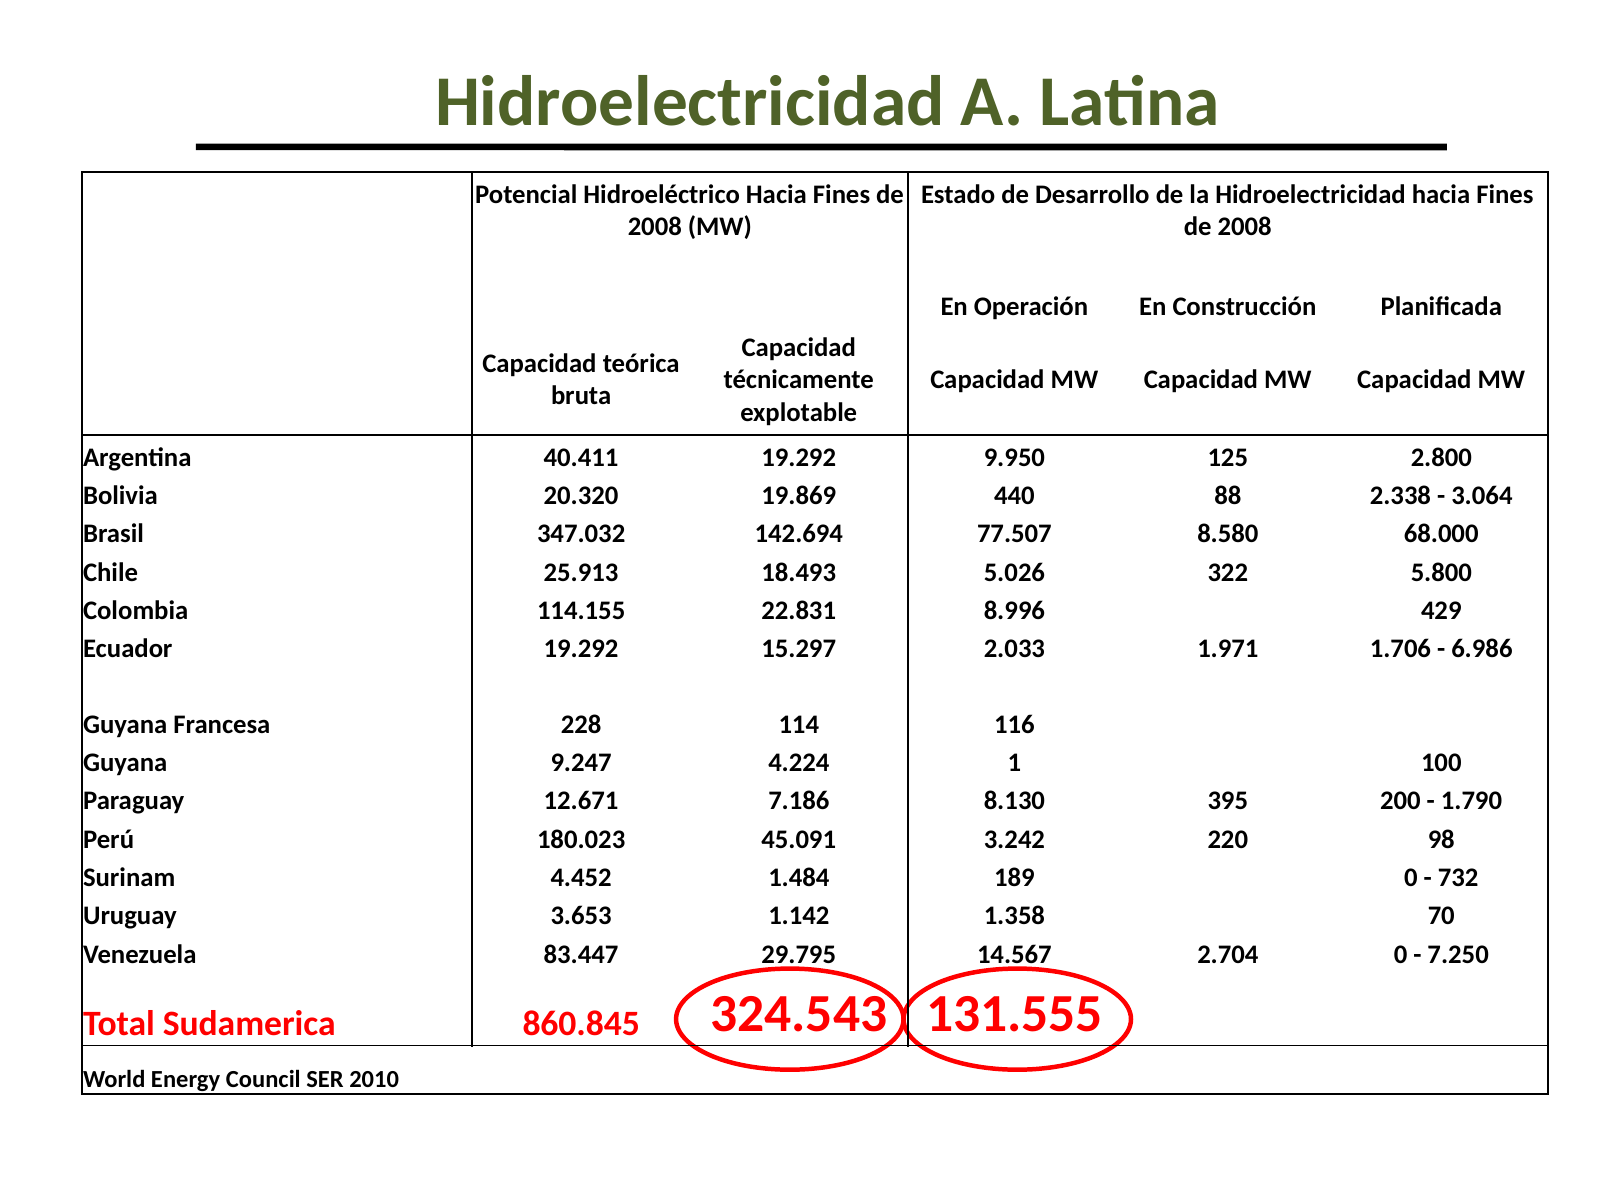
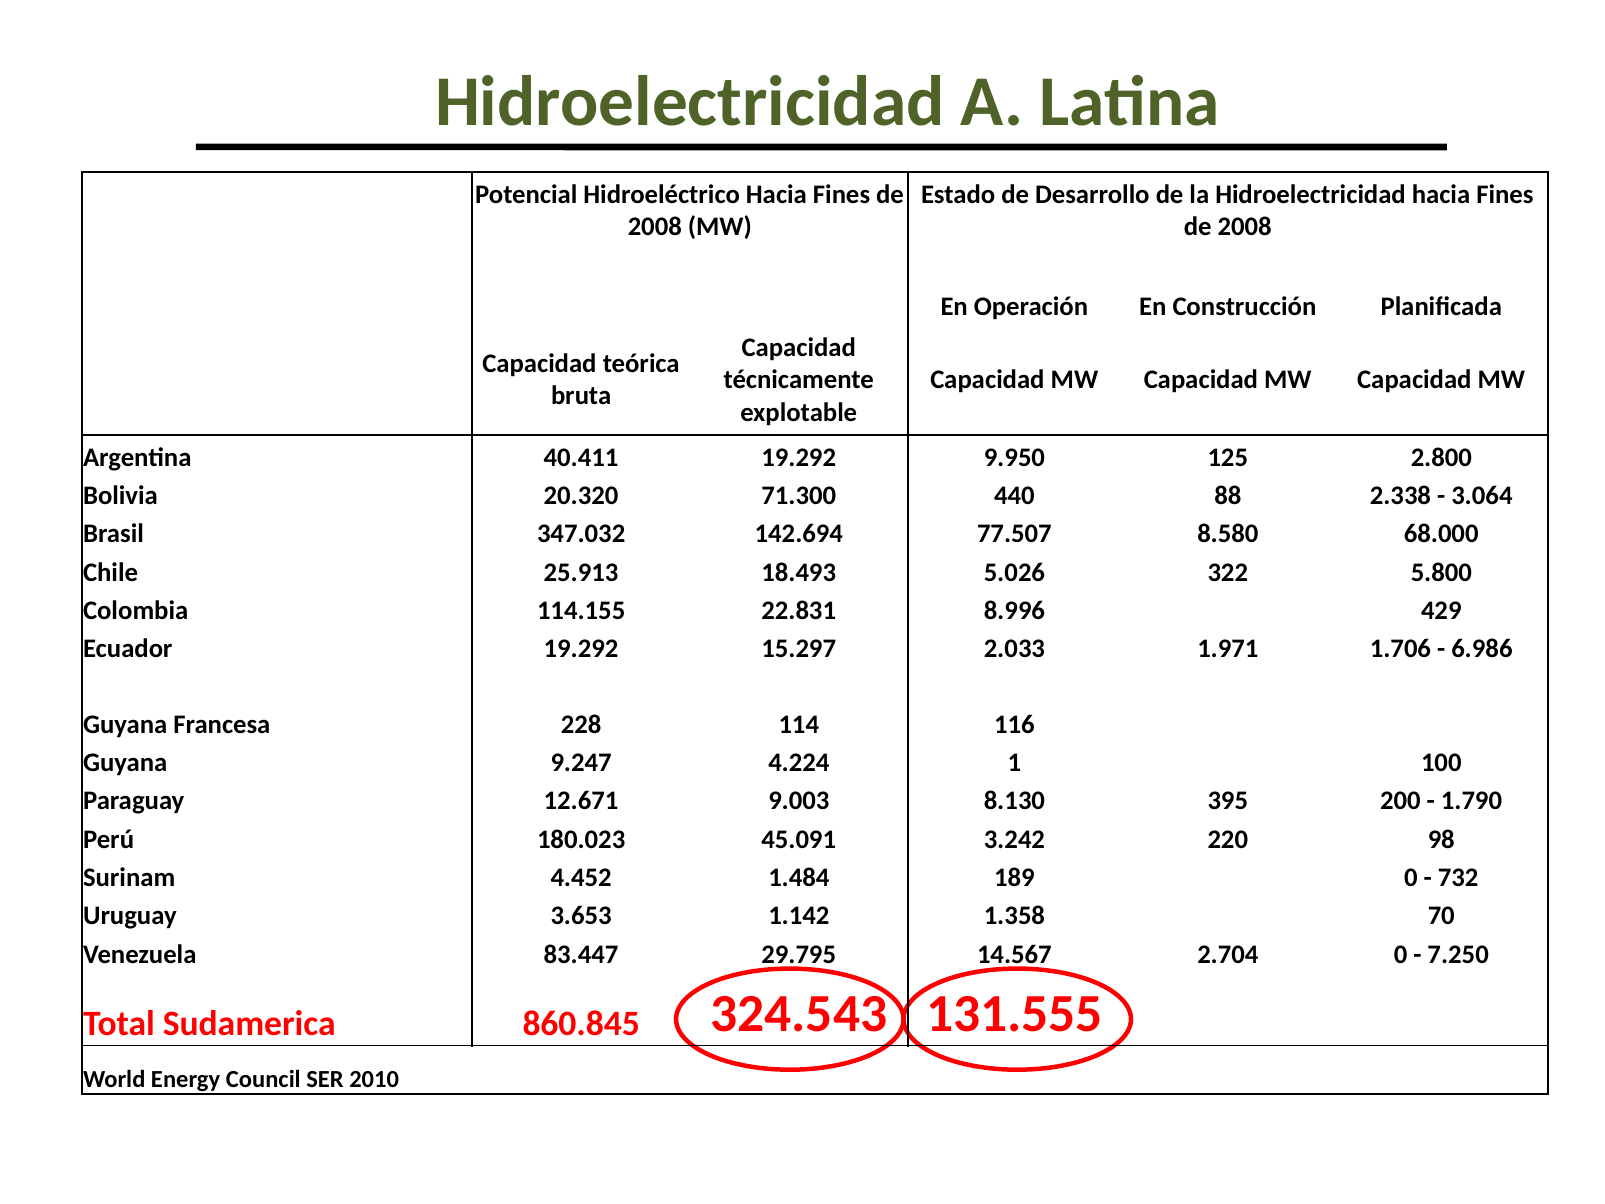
19.869: 19.869 -> 71.300 (799, 496)
7.186: 7.186 -> 9.003 (799, 801)
